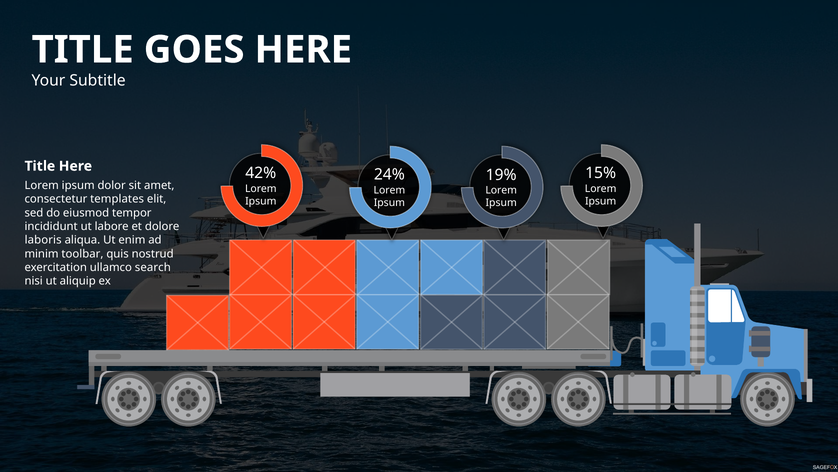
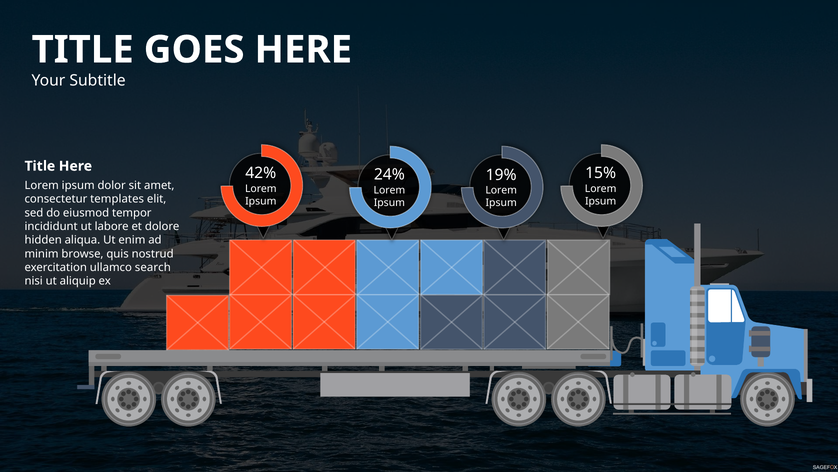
laboris: laboris -> hidden (43, 240)
toolbar: toolbar -> browse (82, 253)
